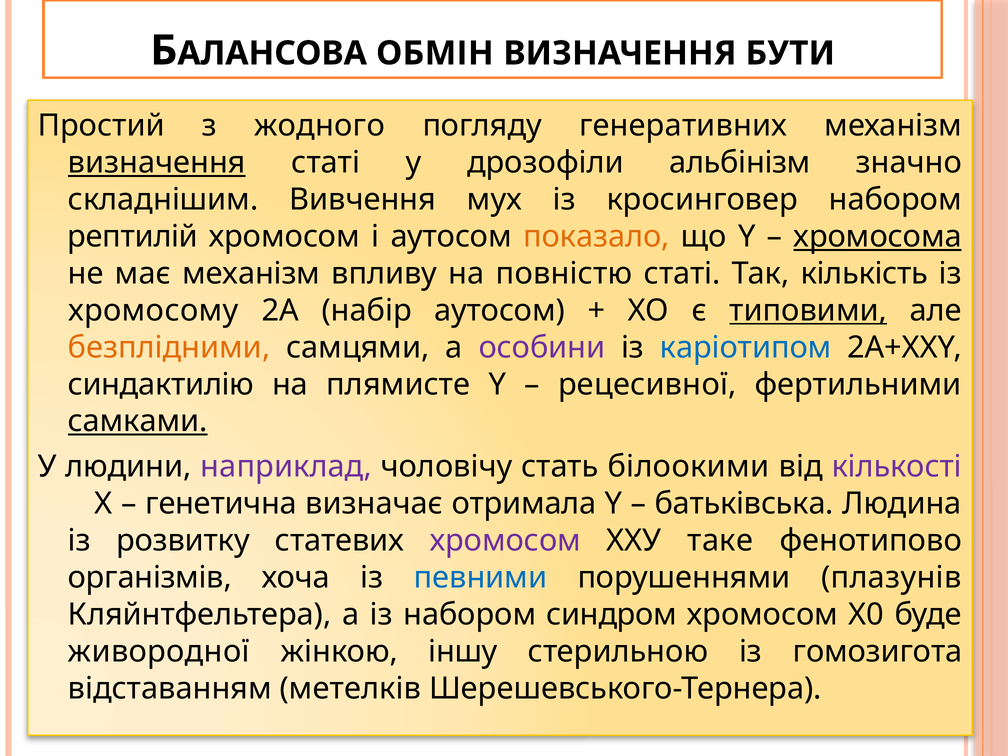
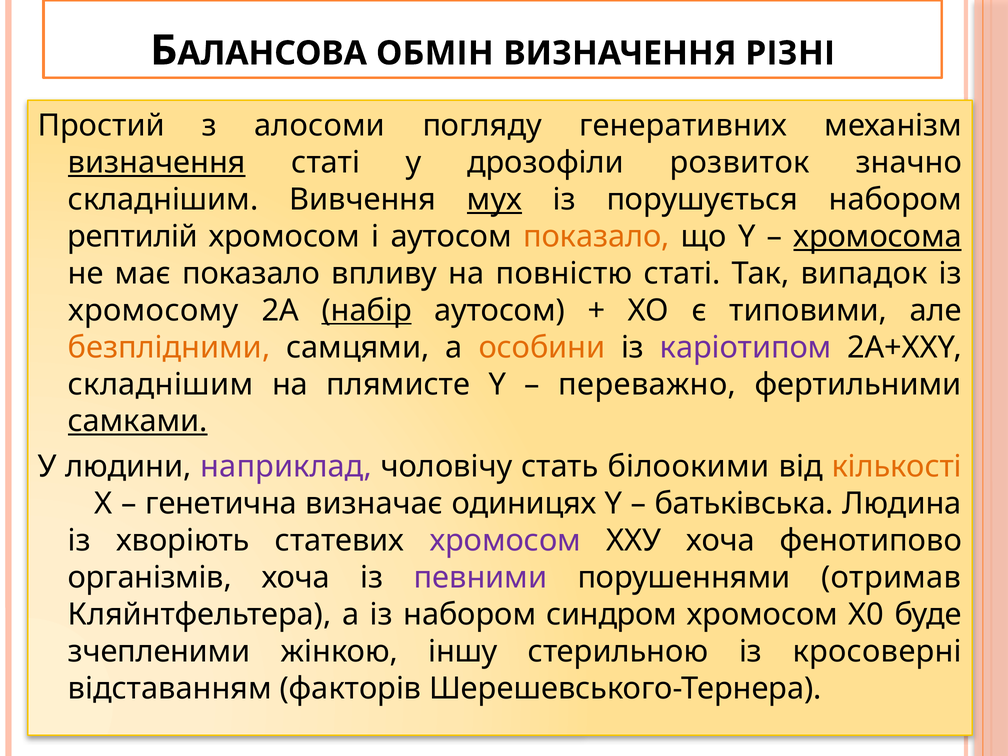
БУТИ: БУТИ -> РІЗНІ (790, 53)
жодного: жодного -> алосоми (320, 126)
альбінізм: альбінізм -> розвиток (740, 163)
мух underline: none -> present (494, 200)
кросинговер: кросинговер -> порушується (702, 200)
має механізм: механізм -> показало (251, 274)
кількість: кількість -> випадок (864, 274)
набір underline: none -> present (367, 310)
типовими underline: present -> none (808, 310)
особини colour: purple -> orange (542, 347)
каріотипом colour: blue -> purple (746, 347)
синдактилію: синдактилію -> складнішим (161, 384)
рецесивної: рецесивної -> переважно (647, 384)
кількості colour: purple -> orange (897, 467)
отримала: отримала -> одиницях (524, 504)
розвитку: розвитку -> хворіють (183, 541)
ХХУ таке: таке -> хоча (721, 541)
певними colour: blue -> purple (480, 578)
плазунів: плазунів -> отримав (891, 578)
живородної: живородної -> зчепленими (159, 651)
гомозигота: гомозигота -> кросоверні (877, 651)
метелків: метелків -> факторів (350, 688)
